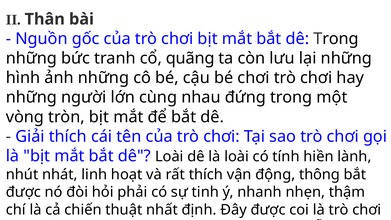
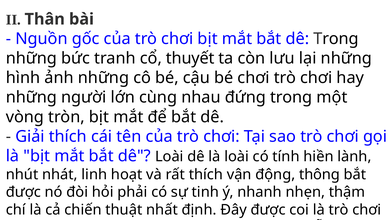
quãng: quãng -> thuyết (190, 58)
